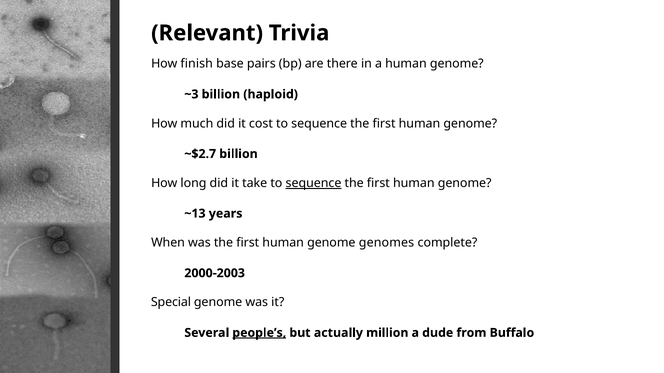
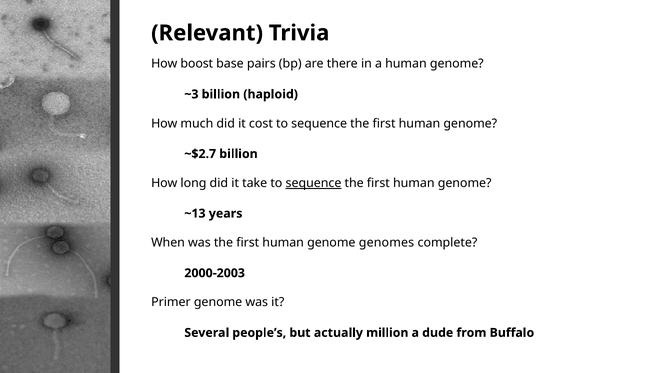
finish: finish -> boost (197, 64)
Special: Special -> Primer (171, 303)
people’s underline: present -> none (259, 333)
